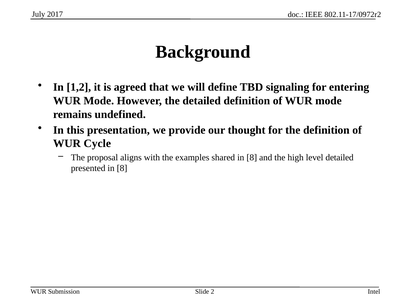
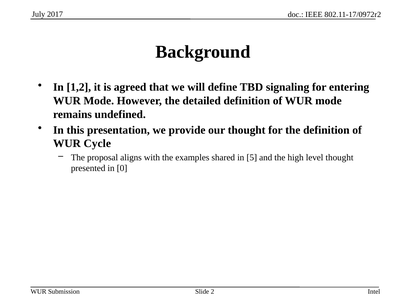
shared in 8: 8 -> 5 (252, 158)
level detailed: detailed -> thought (340, 158)
presented in 8: 8 -> 0 (122, 168)
